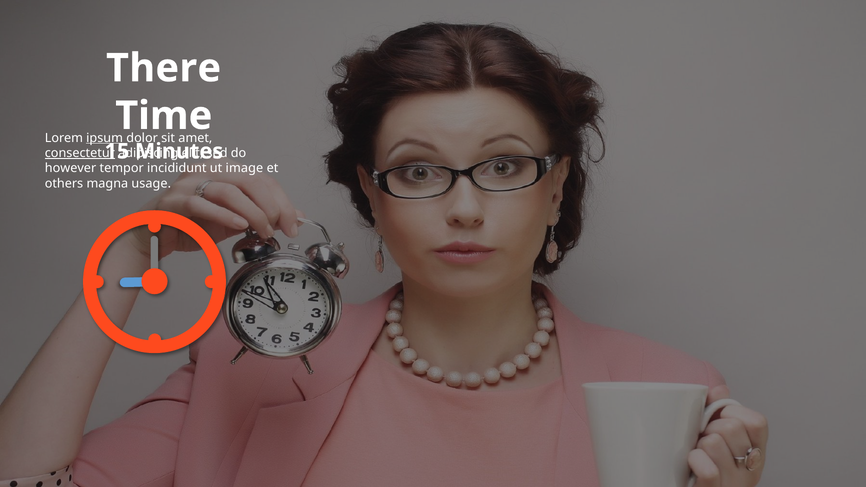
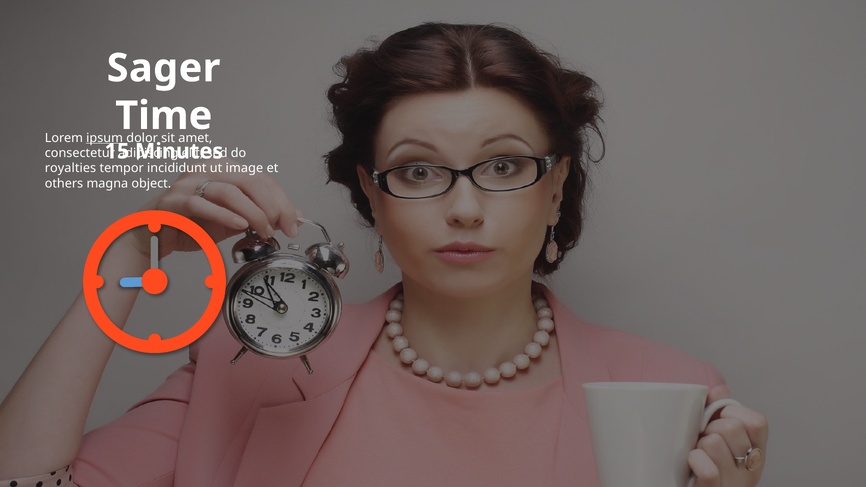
There: There -> Sager (164, 68)
consectetur underline: present -> none (80, 153)
however: however -> royalties (70, 168)
usage: usage -> object (151, 183)
